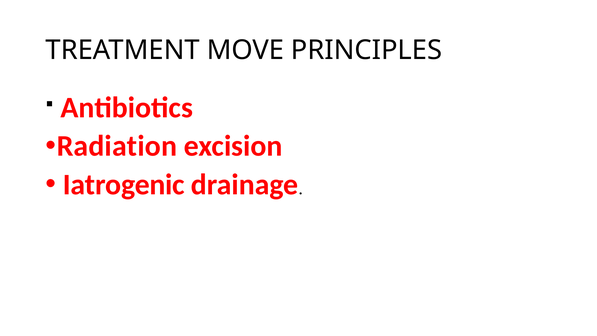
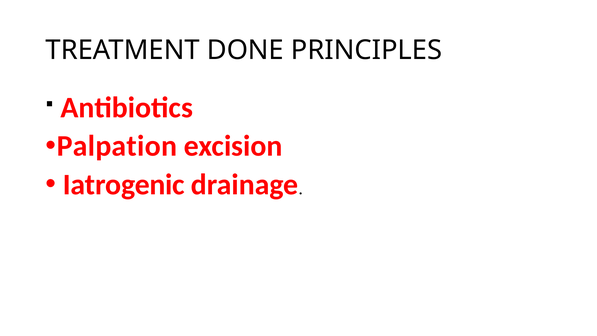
MOVE: MOVE -> DONE (245, 50)
Radiation: Radiation -> Palpation (117, 146)
